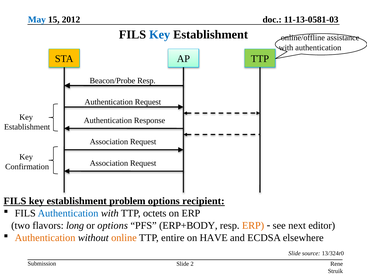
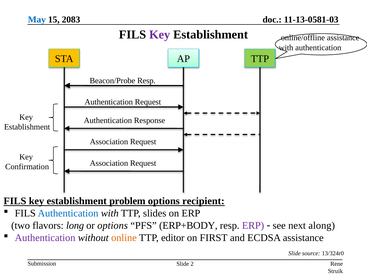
2012: 2012 -> 2083 (71, 20)
Key colour: blue -> purple (160, 34)
octets: octets -> slides (155, 214)
ERP colour: orange -> purple (253, 226)
editor: editor -> along (322, 226)
Authentication colour: orange -> purple (45, 238)
entire: entire -> editor (173, 238)
HAVE: HAVE -> FIRST (214, 238)
ECDSA elsewhere: elsewhere -> assistance (303, 238)
